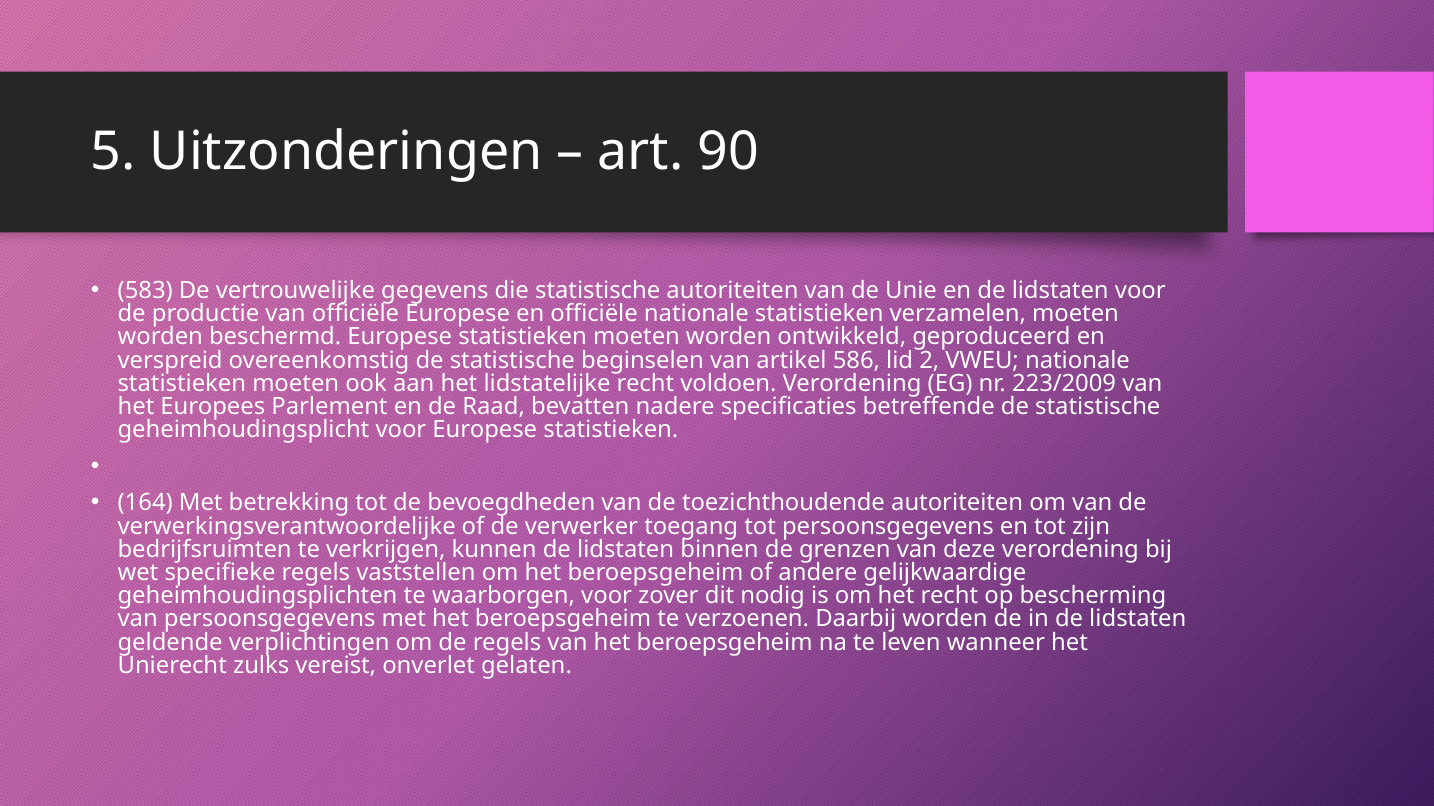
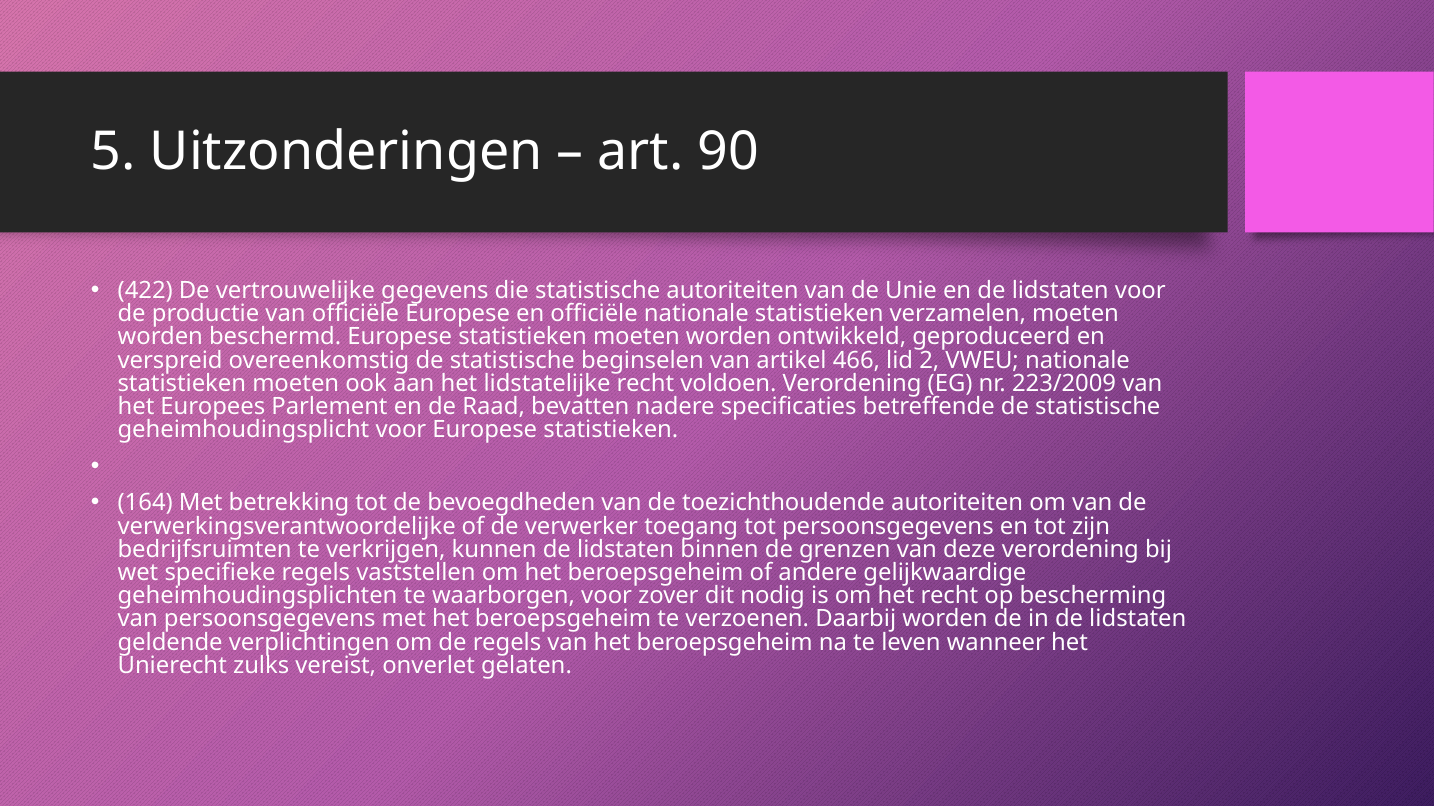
583: 583 -> 422 (145, 291)
586: 586 -> 466 (856, 361)
